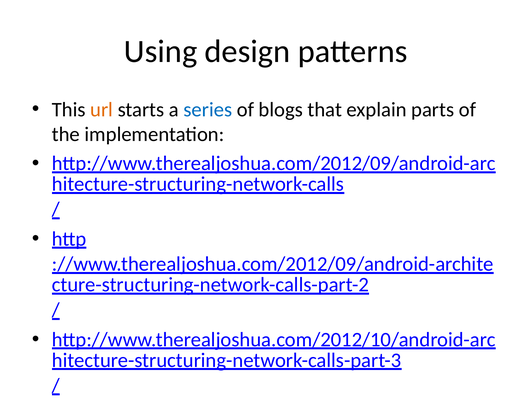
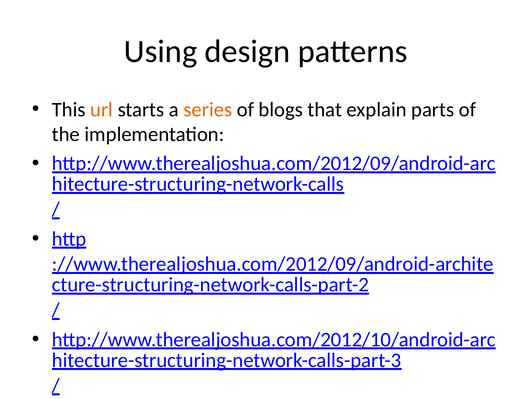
series colour: blue -> orange (208, 110)
